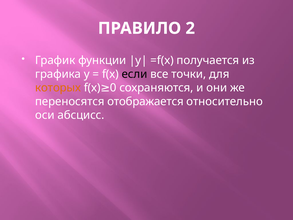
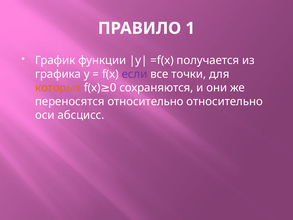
2: 2 -> 1 (190, 28)
если colour: black -> purple (135, 74)
переносятся отображается: отображается -> относительно (145, 101)
